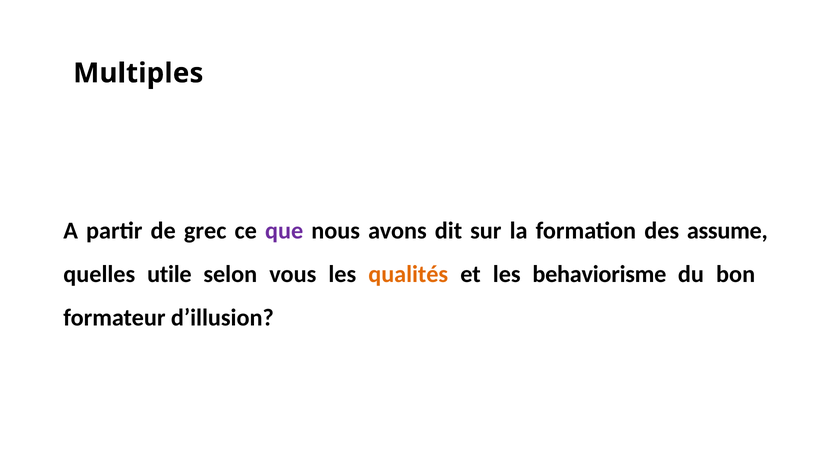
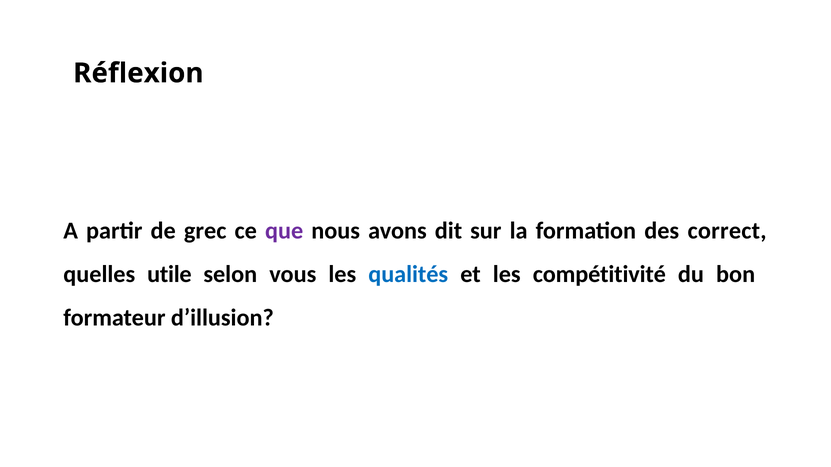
Multiples: Multiples -> Réflexion (138, 73)
assume: assume -> correct (727, 231)
qualités colour: orange -> blue (408, 275)
behaviorisme: behaviorisme -> compétitivité (599, 275)
